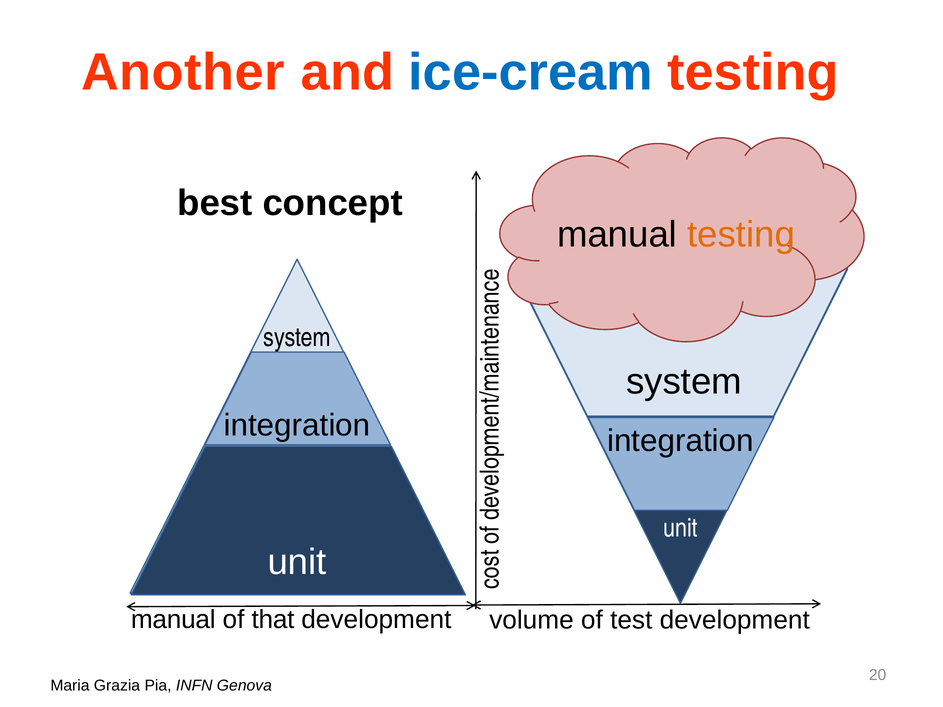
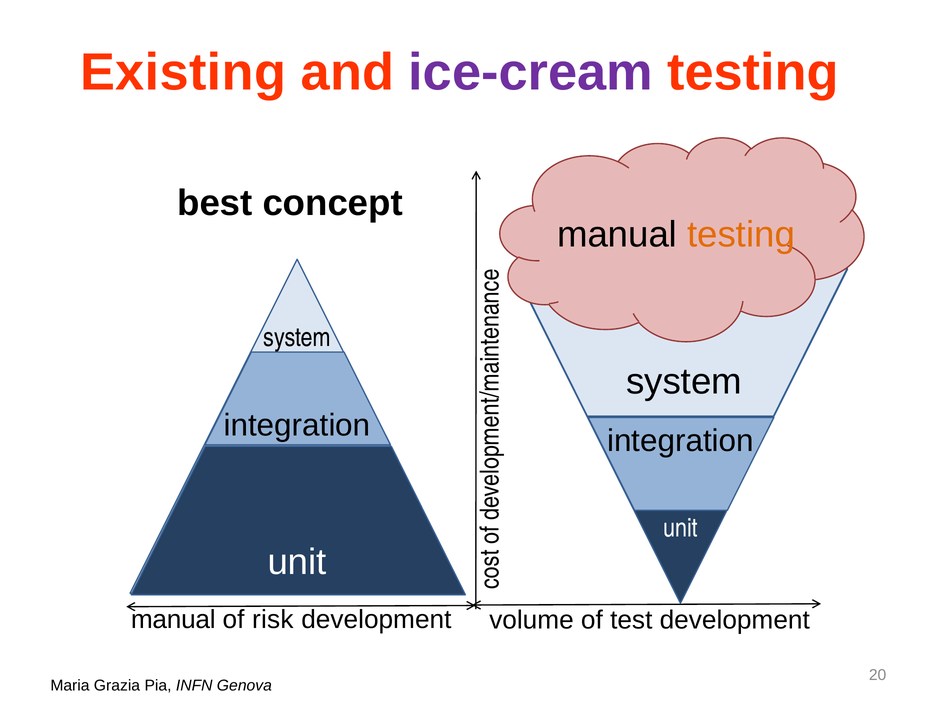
Another: Another -> Existing (183, 72)
ice-cream colour: blue -> purple (531, 72)
that: that -> risk (273, 620)
